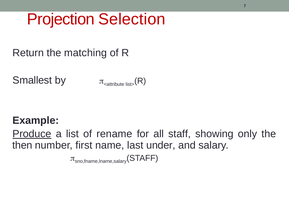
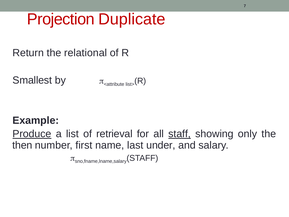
Selection: Selection -> Duplicate (132, 19)
matching: matching -> relational (86, 53)
rename: rename -> retrieval (114, 134)
staff underline: none -> present (180, 134)
